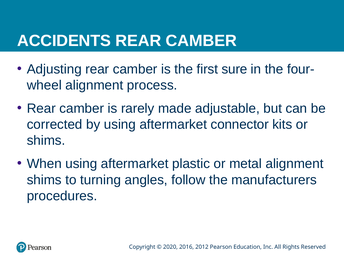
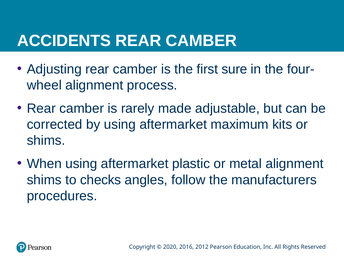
connector: connector -> maximum (240, 125)
turning: turning -> checks (101, 180)
